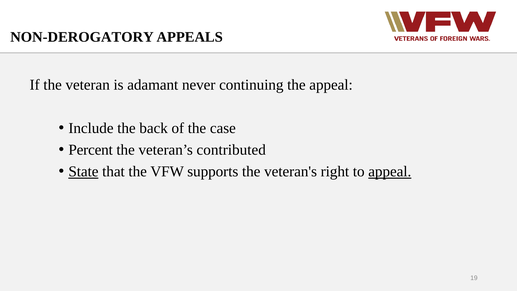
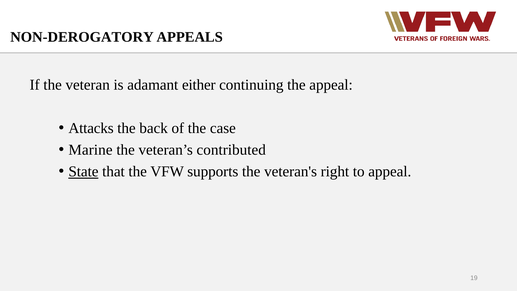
never: never -> either (199, 85)
Include: Include -> Attacks (91, 128)
Percent: Percent -> Marine (90, 150)
appeal underline: present -> none (390, 171)
